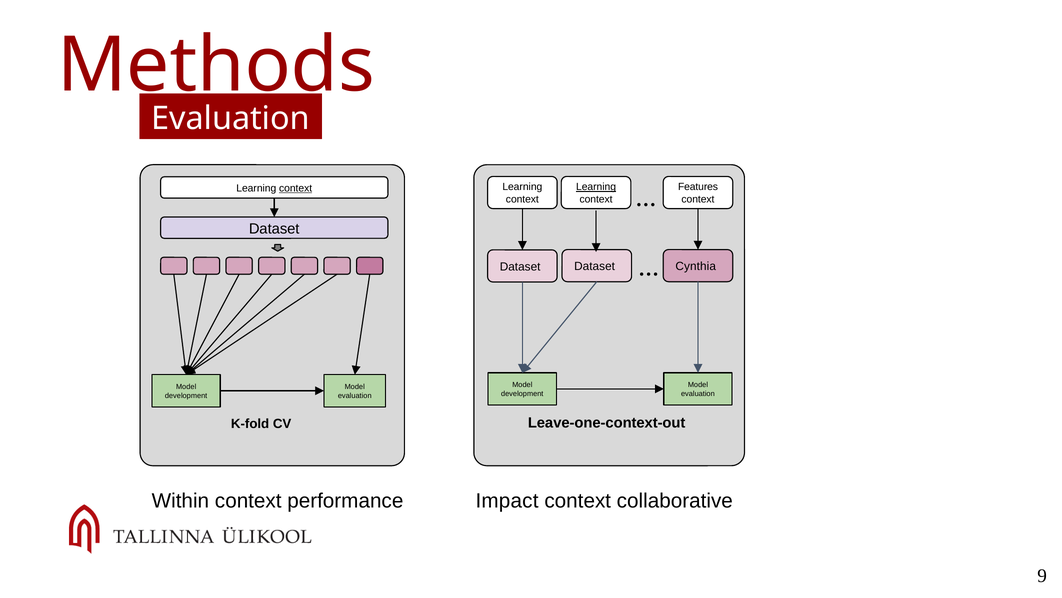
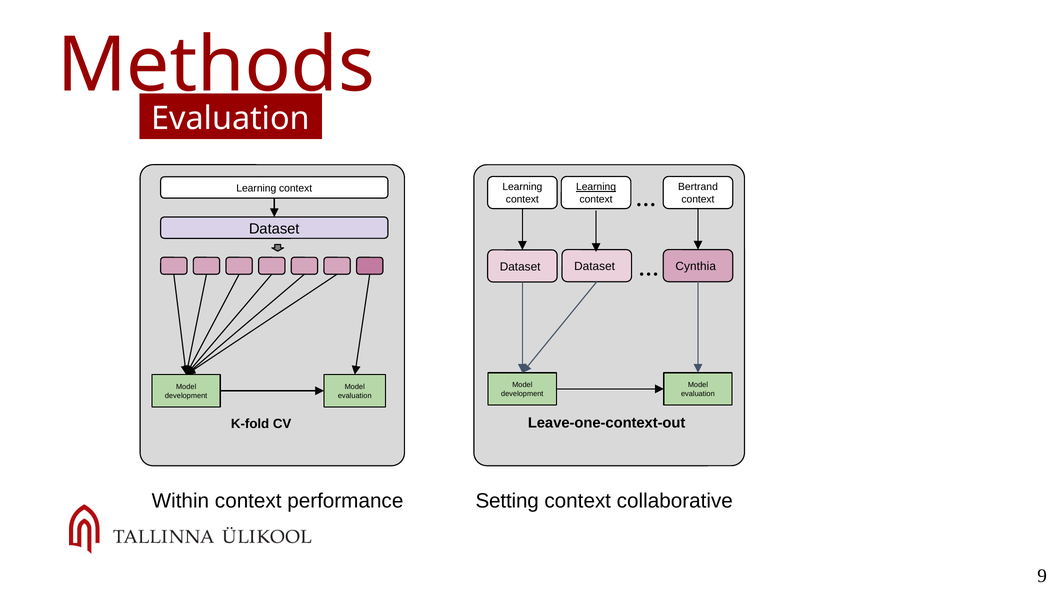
Features: Features -> Bertrand (698, 187)
context underline: present -> none (296, 188)
Impact: Impact -> Setting (507, 501)
